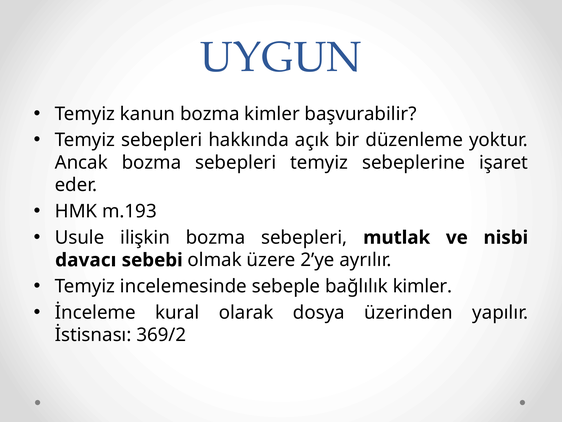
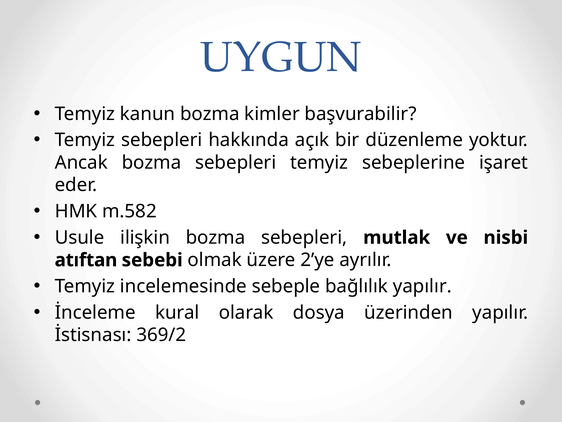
m.193: m.193 -> m.582 (129, 211)
davacı: davacı -> atıftan (86, 260)
bağlılık kimler: kimler -> yapılır (422, 286)
